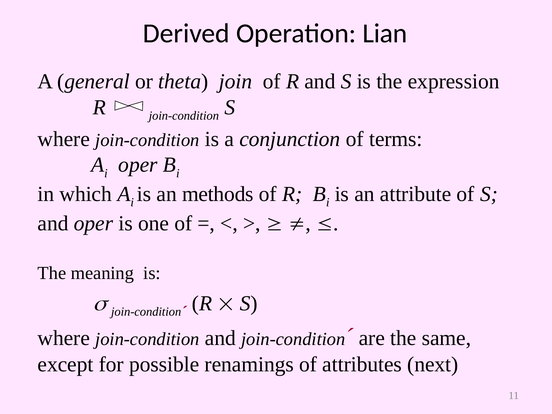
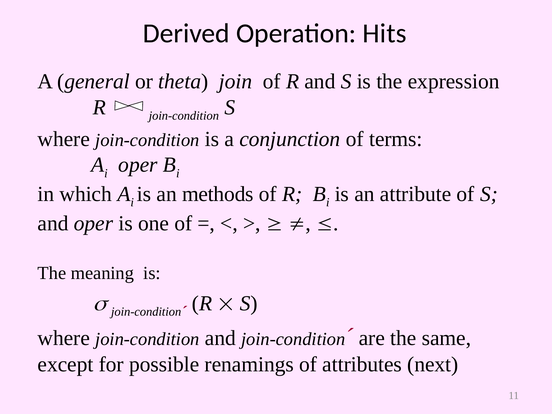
Lian: Lian -> Hits (385, 33)
